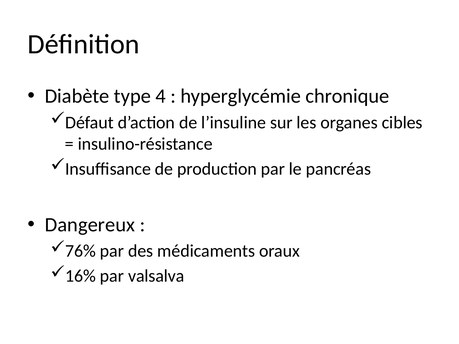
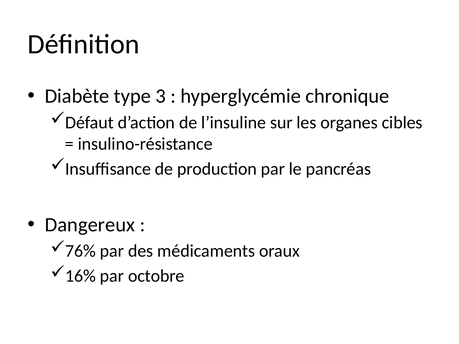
4: 4 -> 3 (161, 96)
valsalva: valsalva -> octobre (156, 276)
